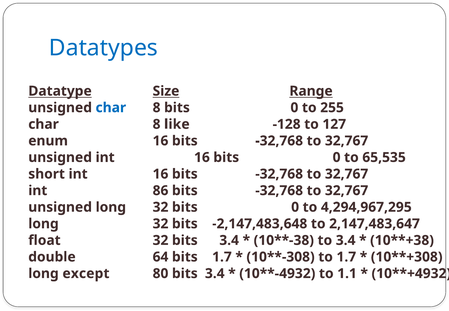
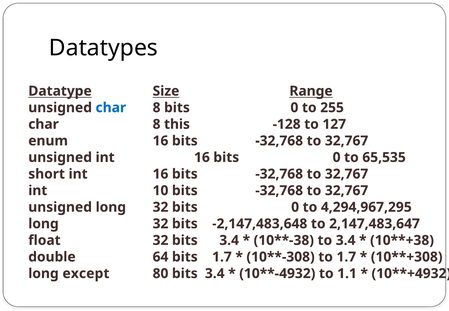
Datatypes colour: blue -> black (103, 48)
like: like -> this (177, 124)
86: 86 -> 10 (160, 190)
